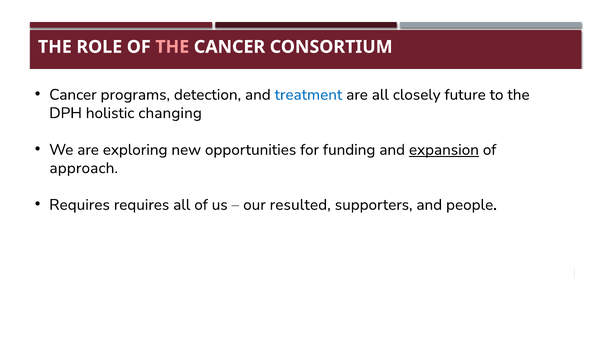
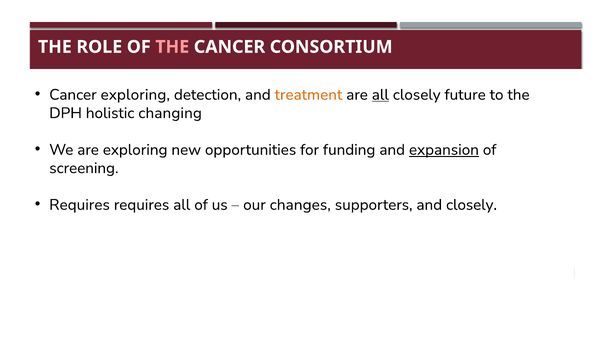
Cancer programs: programs -> exploring (135, 95)
treatment colour: blue -> orange (308, 95)
all underline: none -> present (380, 95)
approach: approach -> screening (84, 168)
resulted: resulted -> changes (300, 205)
and people: people -> closely (471, 205)
